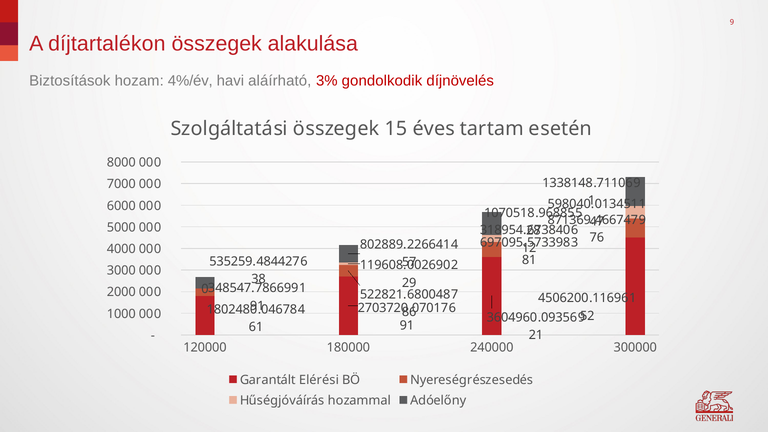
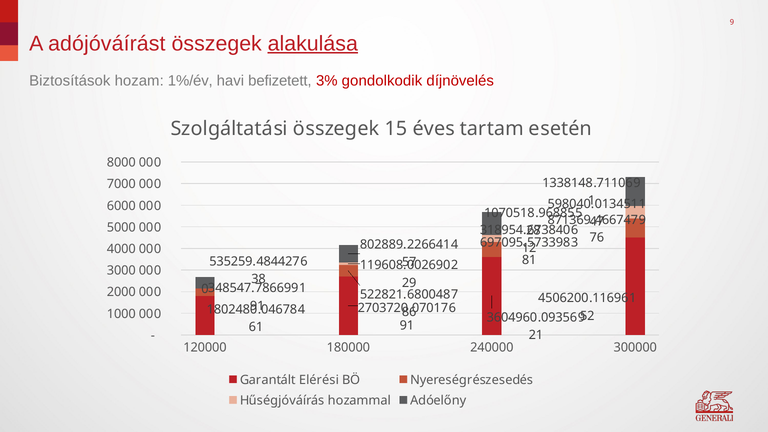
díjtartalékon: díjtartalékon -> adójóváírást (107, 44)
alakulása underline: none -> present (313, 44)
4%/év: 4%/év -> 1%/év (190, 81)
aláírható: aláírható -> befizetett (280, 81)
